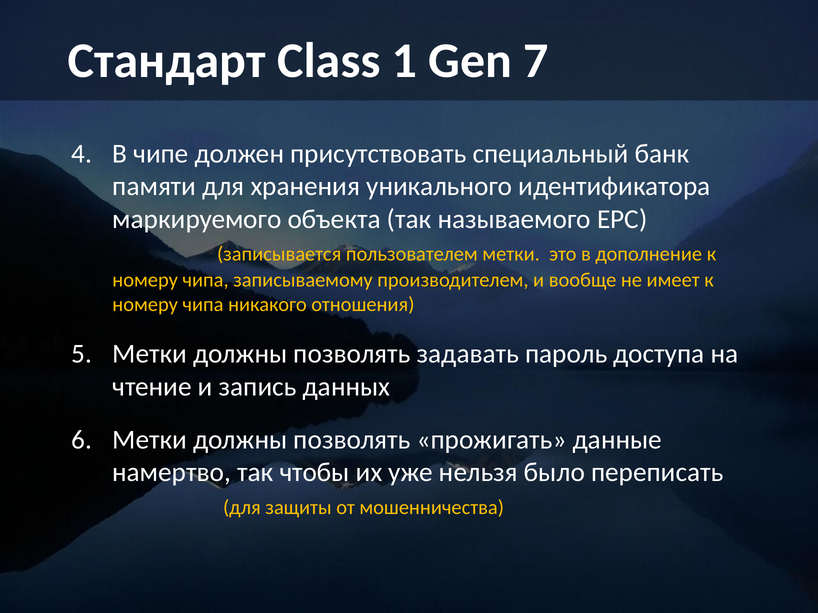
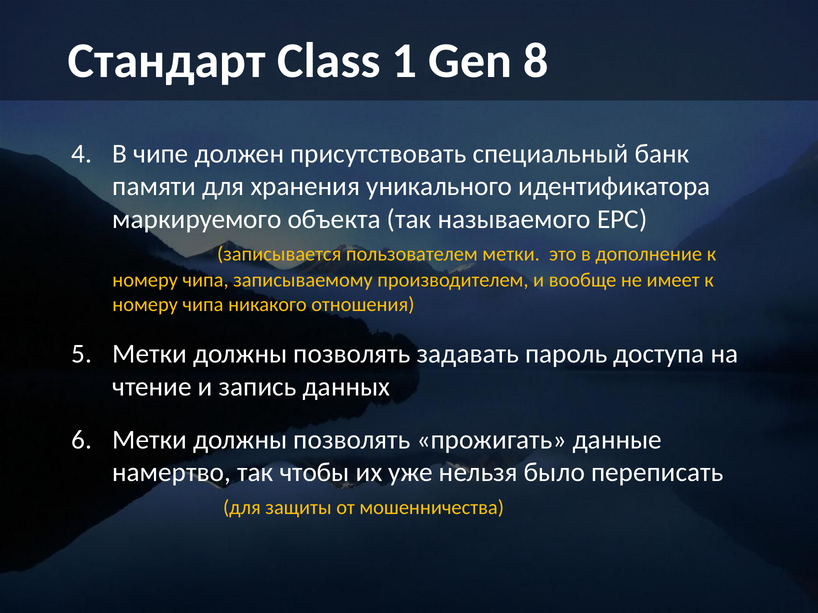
7: 7 -> 8 (536, 61)
